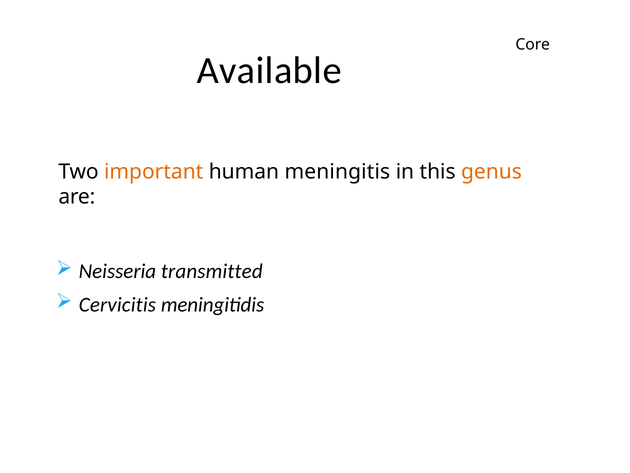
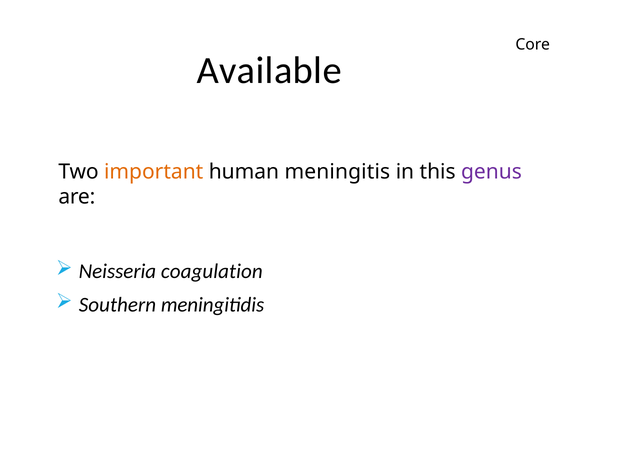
genus colour: orange -> purple (491, 172)
transmitted: transmitted -> coagulation (212, 271)
Cervicitis: Cervicitis -> Southern (117, 304)
